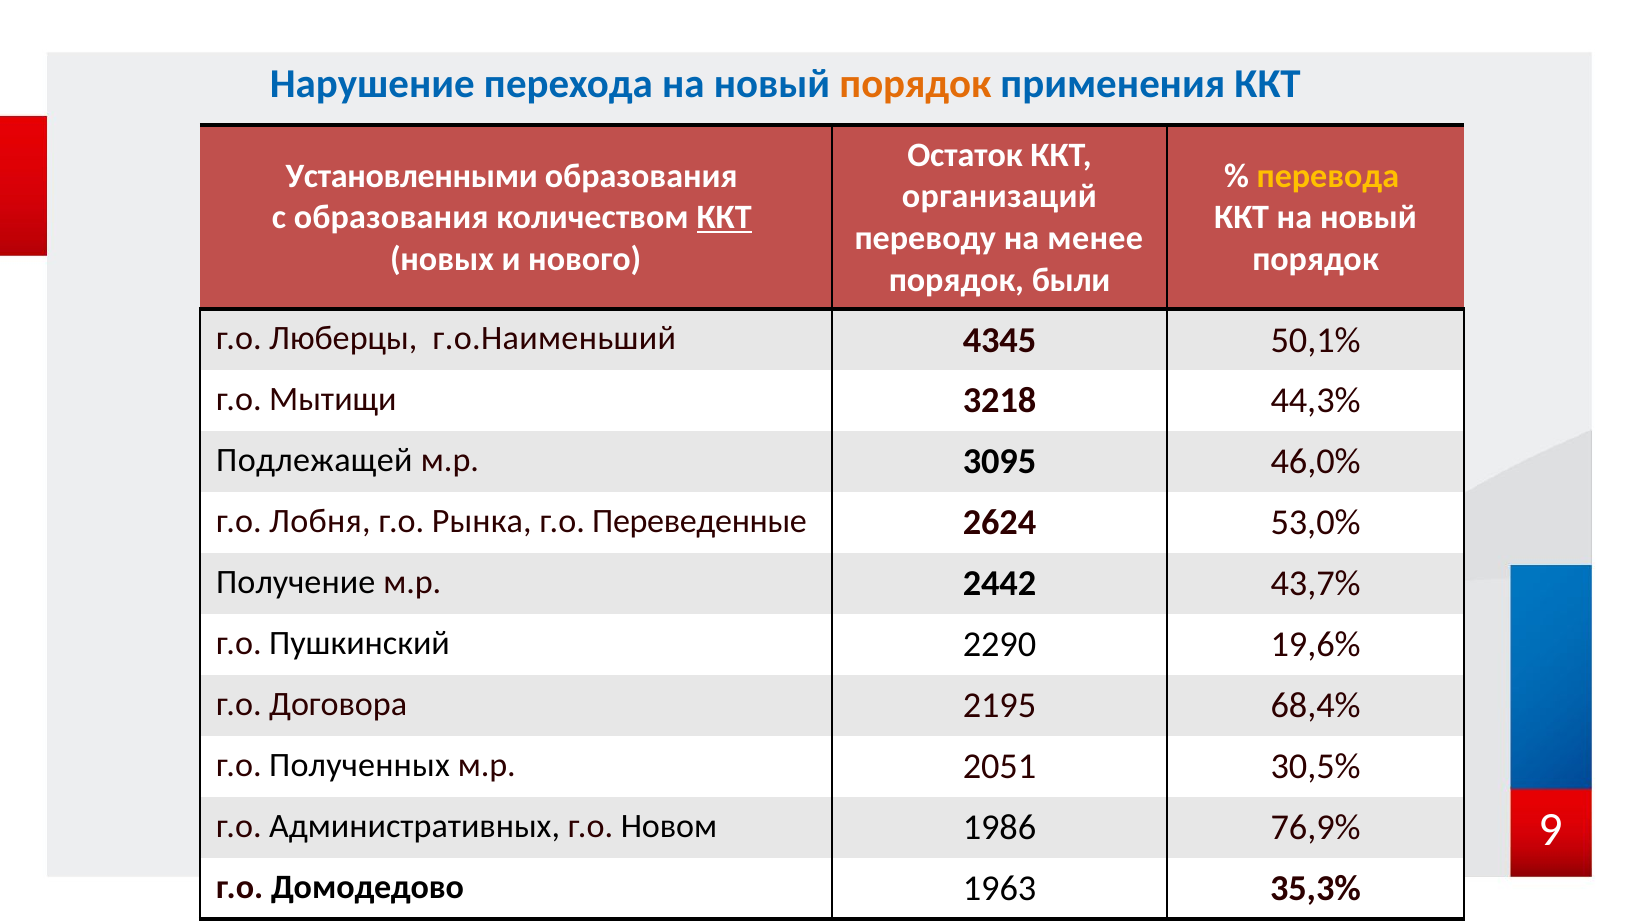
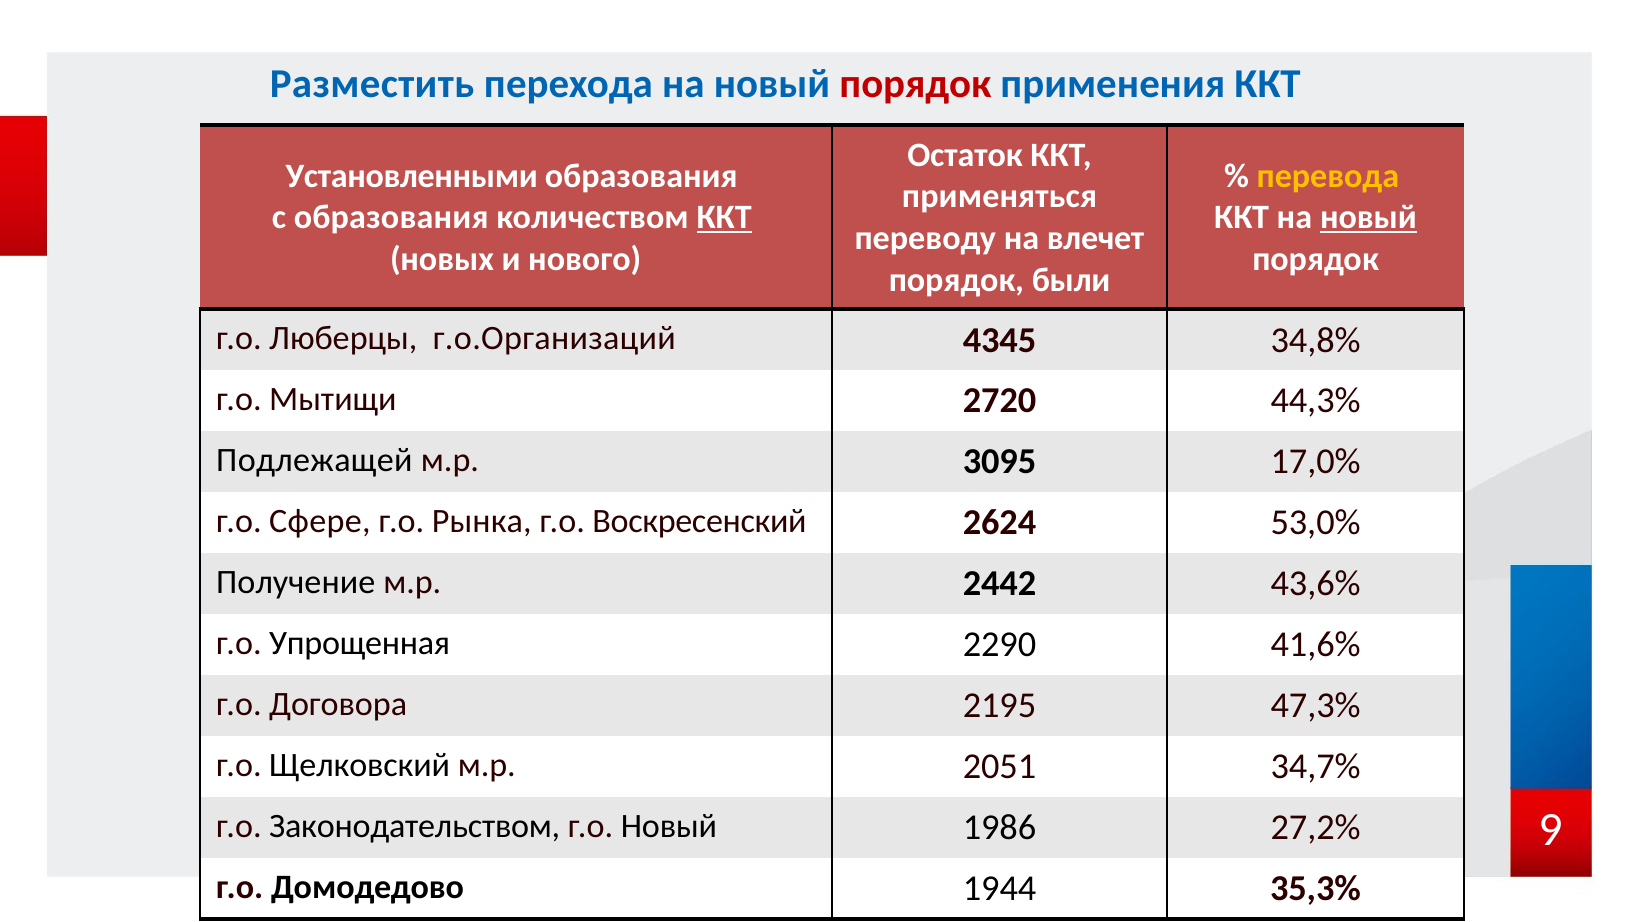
Нарушение: Нарушение -> Разместить (372, 84)
порядок colour: orange -> red (915, 84)
организаций: организаций -> применяться (1000, 197)
новый underline: none -> present (1368, 217)
менее: менее -> влечет (1096, 238)
г.о.Наименьший: г.о.Наименьший -> г.о.Организаций (554, 338)
50,1%: 50,1% -> 34,8% (1316, 340)
3218: 3218 -> 2720 (1000, 401)
46,0%: 46,0% -> 17,0% (1316, 462)
Лобня: Лобня -> Сфере (320, 521)
Переведенные: Переведенные -> Воскресенский (700, 521)
43,7%: 43,7% -> 43,6% (1316, 584)
Пушкинский: Пушкинский -> Упрощенная (360, 643)
19,6%: 19,6% -> 41,6% (1316, 644)
68,4%: 68,4% -> 47,3% (1316, 705)
Полученных: Полученных -> Щелковский (360, 765)
30,5%: 30,5% -> 34,7% (1316, 766)
Административных: Административных -> Законодательством (415, 826)
г.о Новом: Новом -> Новый (669, 826)
76,9%: 76,9% -> 27,2% (1316, 827)
1963: 1963 -> 1944 (1000, 888)
